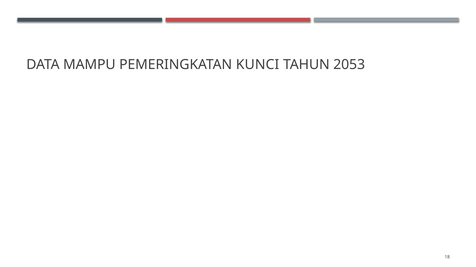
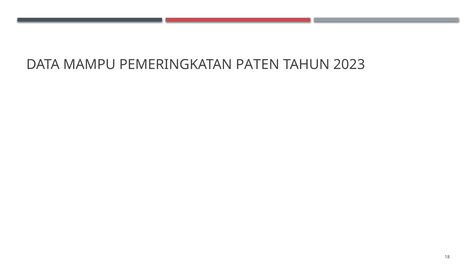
KUNCI: KUNCI -> PATEN (258, 65)
2053: 2053 -> 2023 (349, 65)
